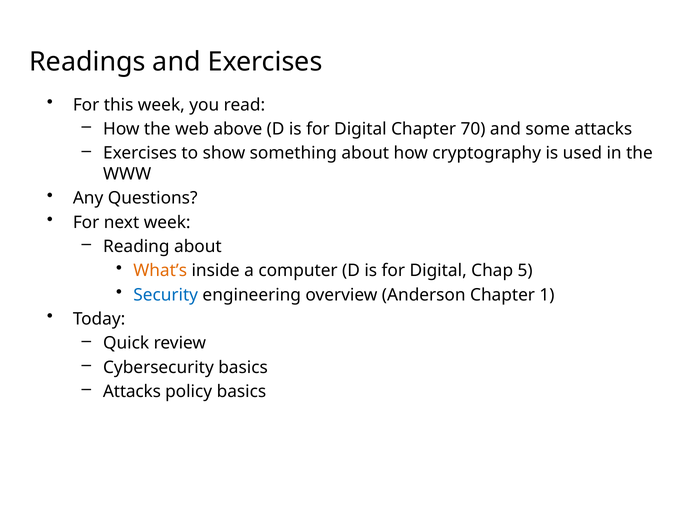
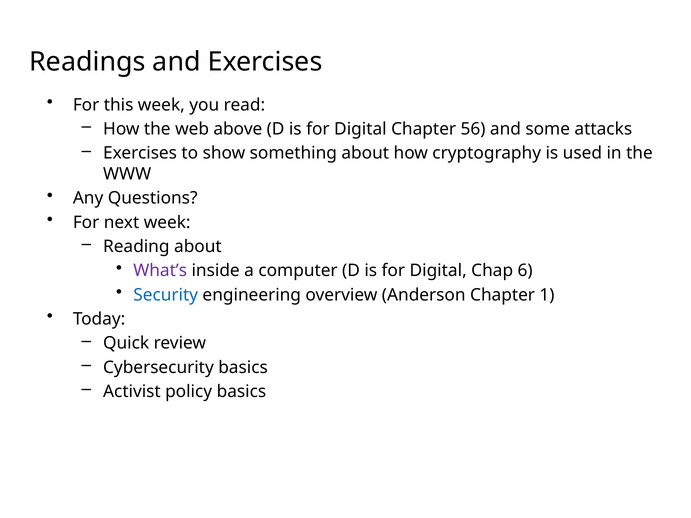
70: 70 -> 56 (473, 129)
What’s colour: orange -> purple (160, 271)
5: 5 -> 6 (525, 271)
Attacks: Attacks -> Activist (132, 392)
